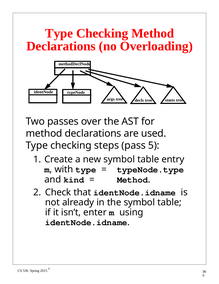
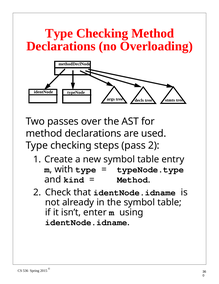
pass 5: 5 -> 2 (154, 145)
